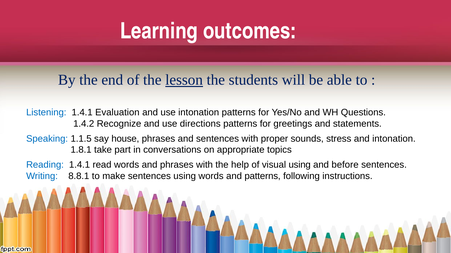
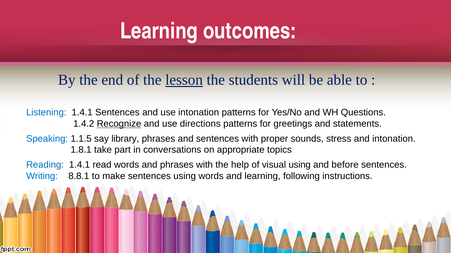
1.4.1 Evaluation: Evaluation -> Sentences (117, 113)
Recognize underline: none -> present (119, 124)
house: house -> library (125, 139)
and patterns: patterns -> learning (263, 176)
